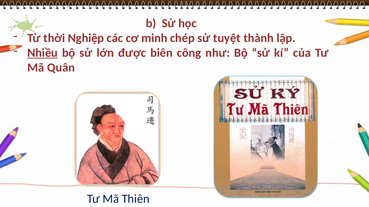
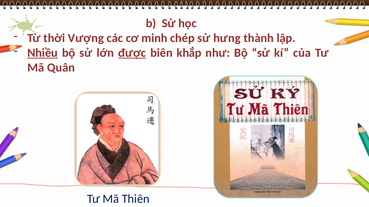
Nghiệp: Nghiệp -> Vượng (86, 38)
tuyệt: tuyệt -> hưng (227, 38)
được underline: none -> present (132, 53)
công: công -> khắp (189, 53)
